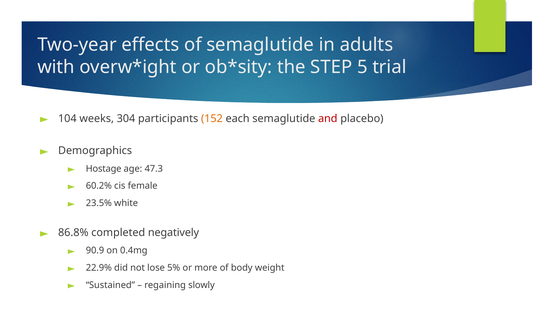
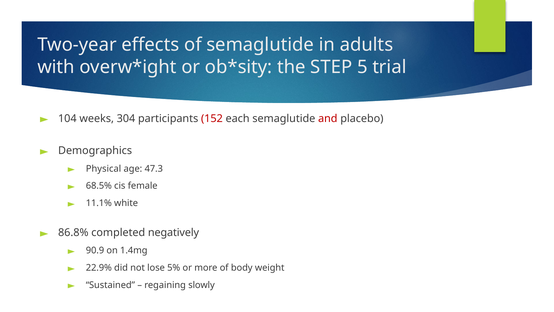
152 colour: orange -> red (212, 118)
Hostage: Hostage -> Physical (104, 168)
60.2%: 60.2% -> 68.5% (99, 186)
23.5%: 23.5% -> 11.1% (99, 203)
0.4mg: 0.4mg -> 1.4mg (134, 250)
